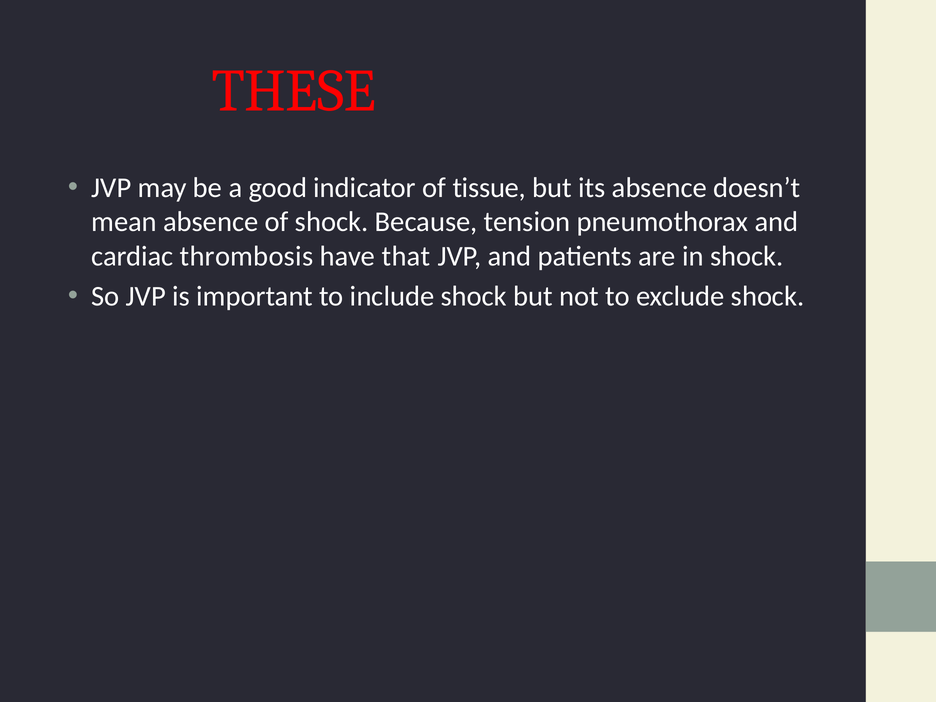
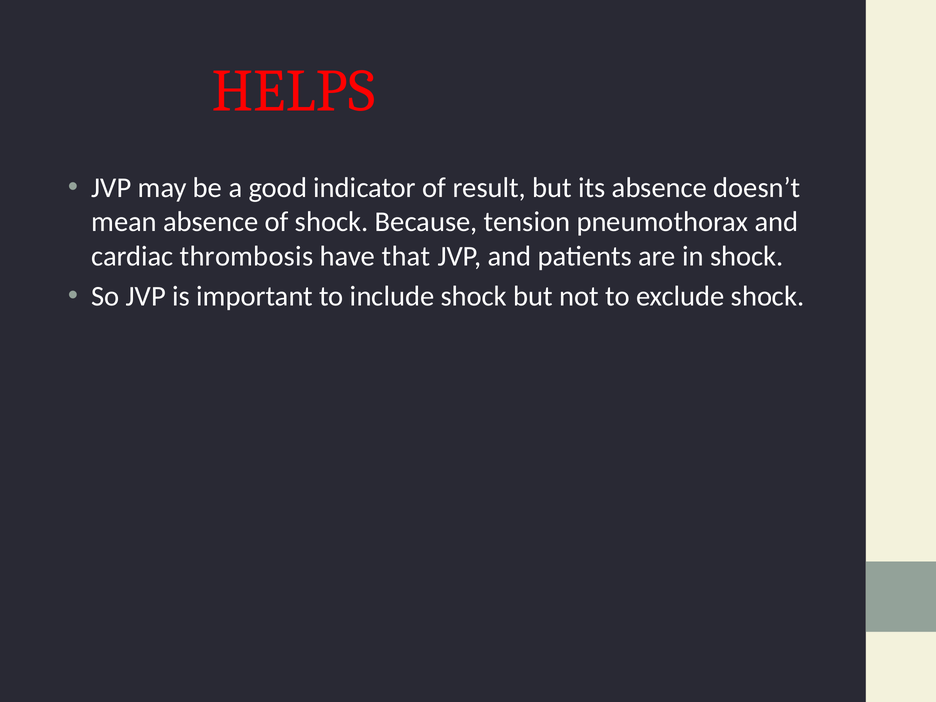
THESE: THESE -> HELPS (293, 91)
tissue: tissue -> result (489, 188)
